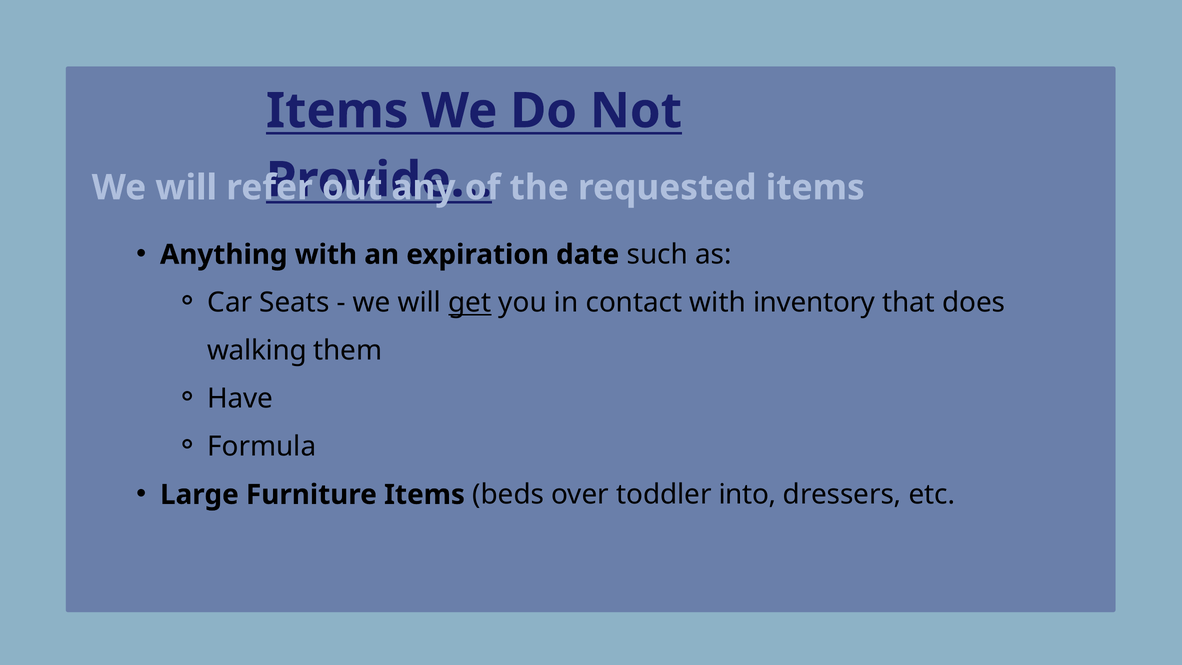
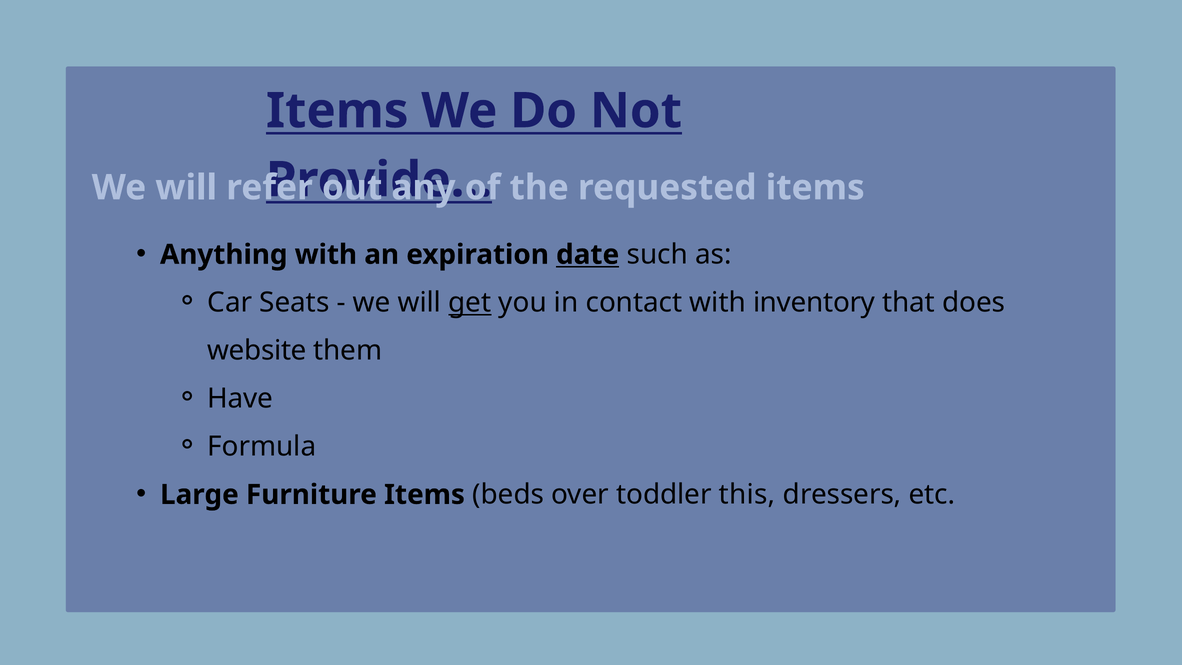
date underline: none -> present (588, 255)
walking: walking -> website (257, 351)
into: into -> this (747, 495)
